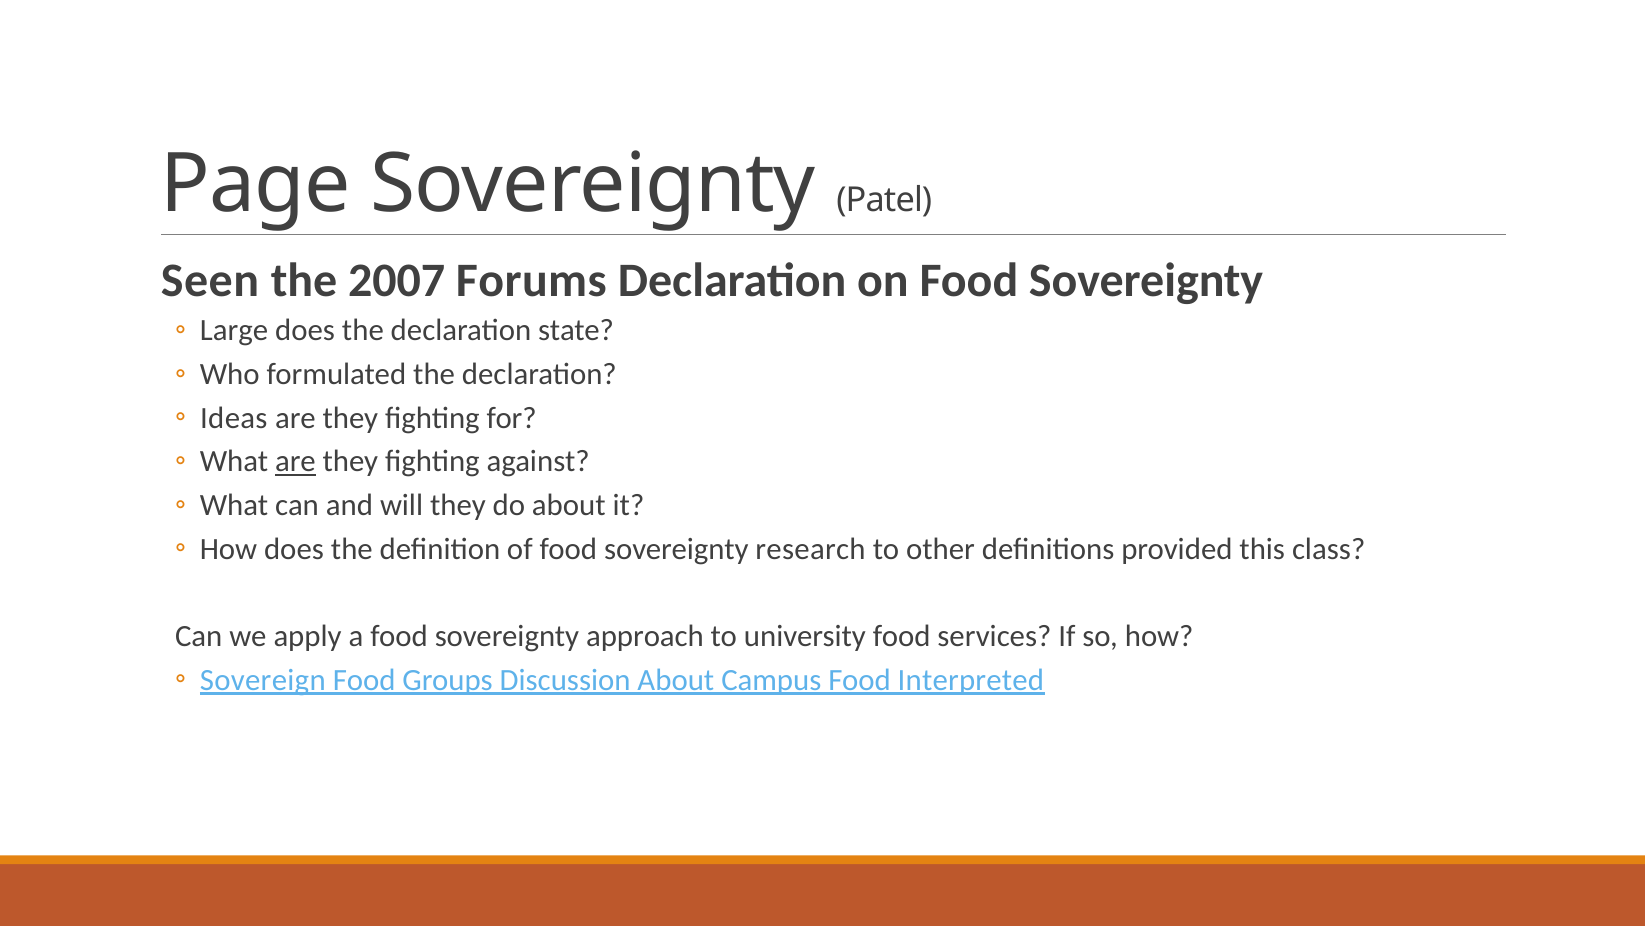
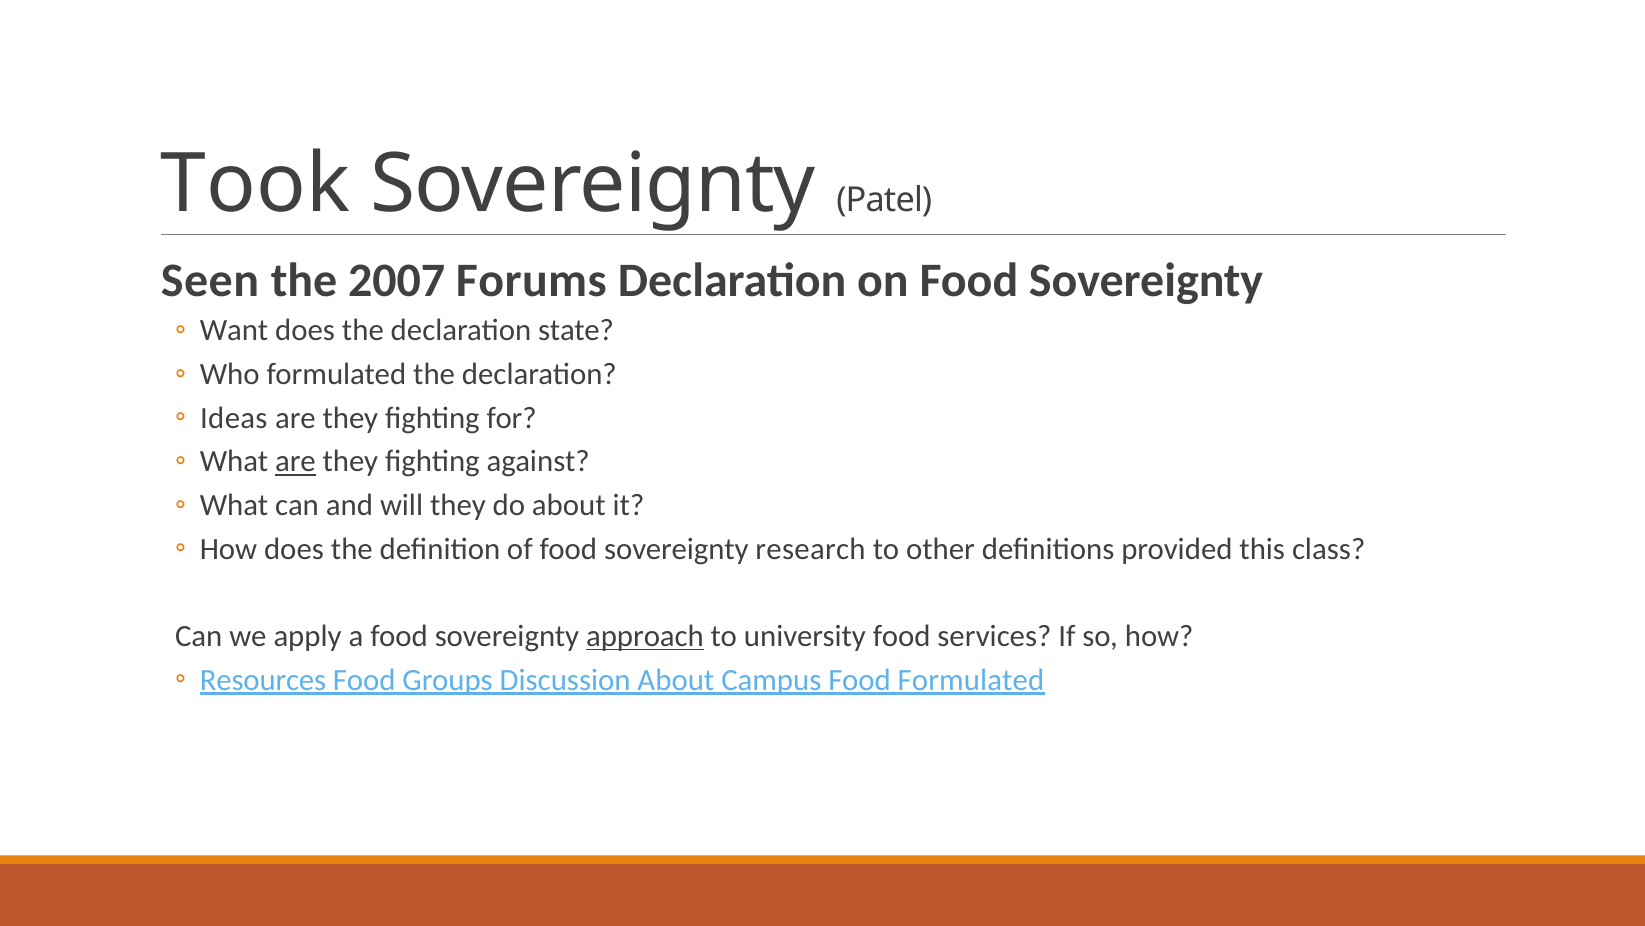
Page: Page -> Took (255, 184)
Large: Large -> Want (234, 330)
approach underline: none -> present (645, 636)
Sovereign: Sovereign -> Resources (263, 680)
Food Interpreted: Interpreted -> Formulated (971, 680)
